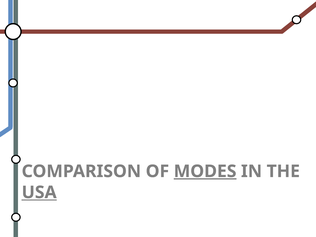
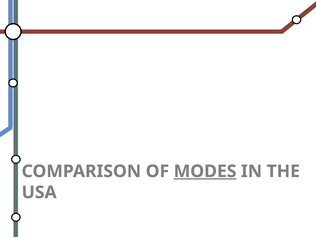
USA underline: present -> none (39, 192)
